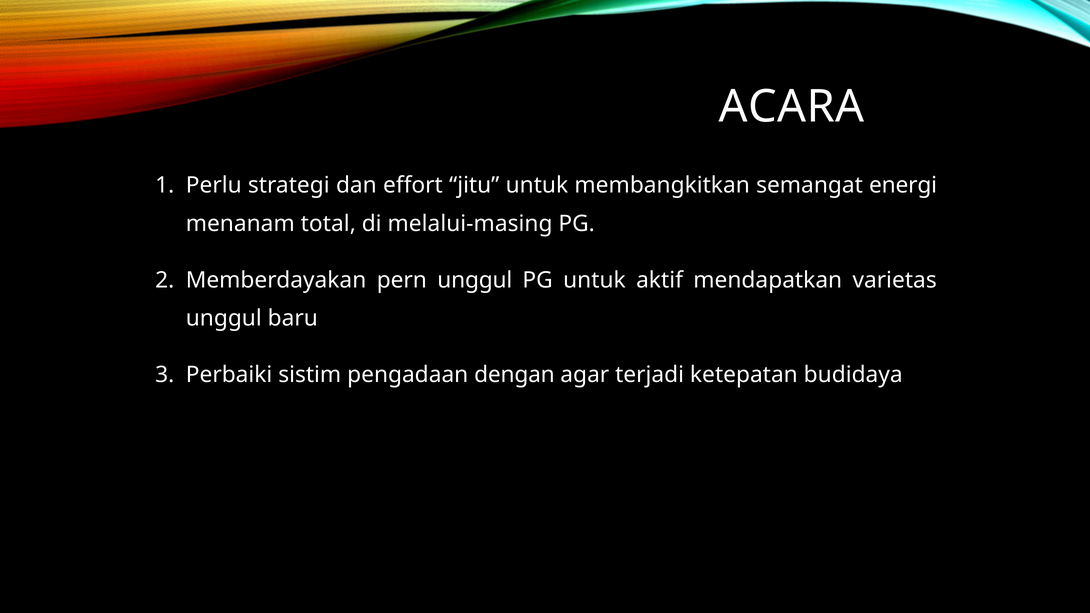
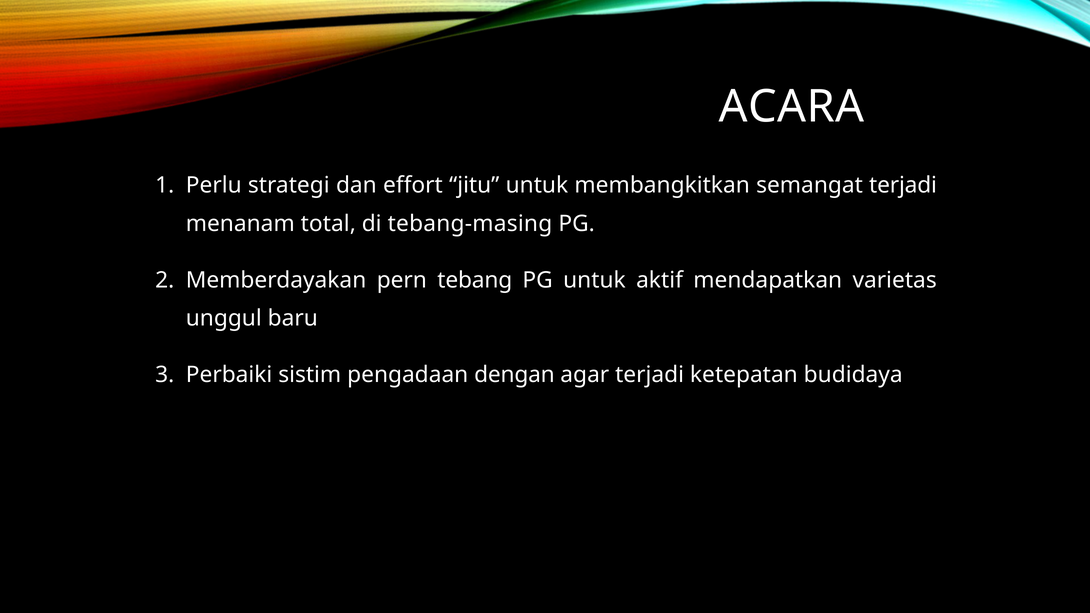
semangat energi: energi -> terjadi (903, 185)
melalui-masing: melalui-masing -> tebang-masing (470, 224)
pern unggul: unggul -> tebang (475, 280)
